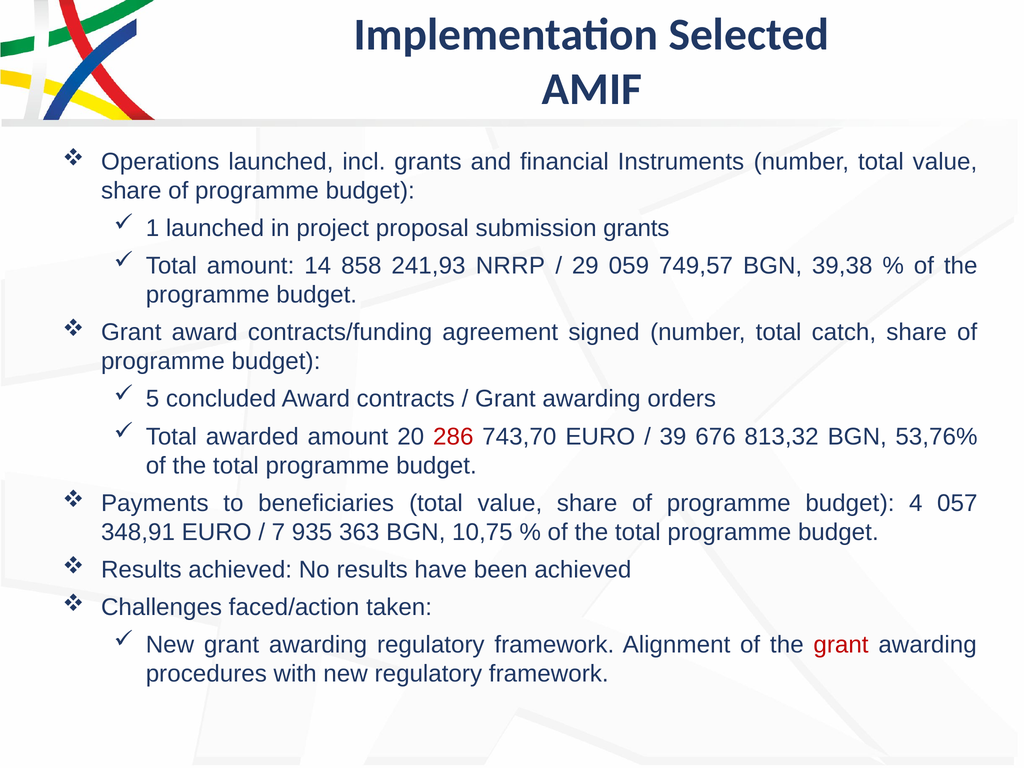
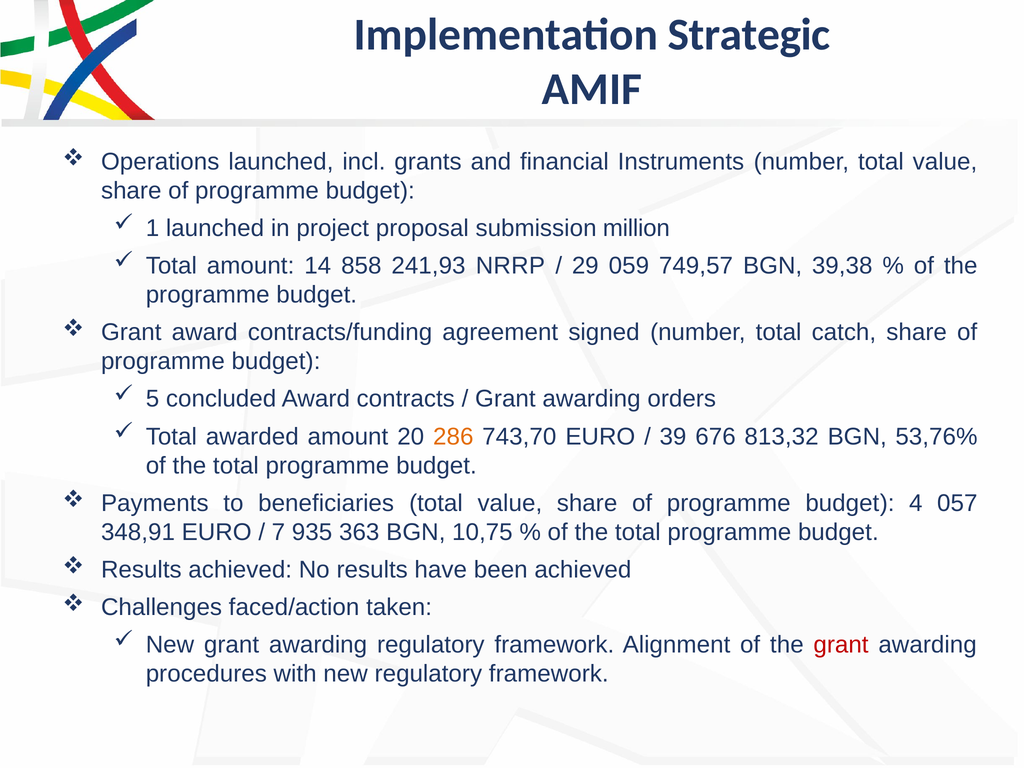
Selected: Selected -> Strategic (749, 35)
submission grants: grants -> million (636, 228)
286 colour: red -> orange (453, 437)
